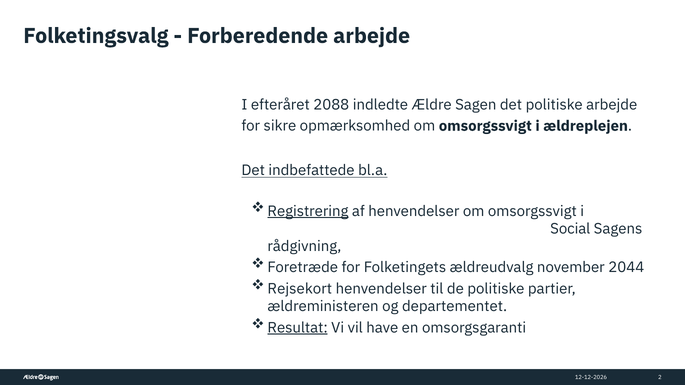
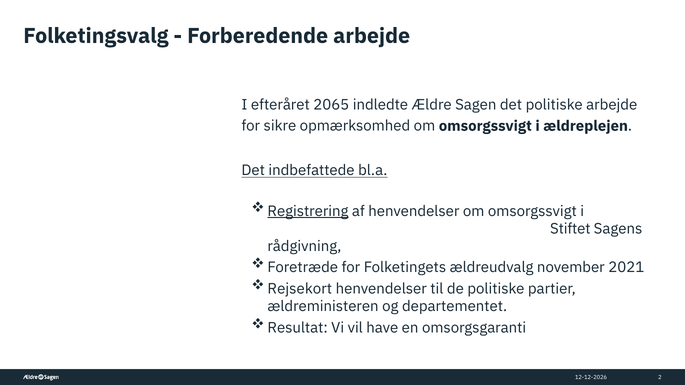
2088: 2088 -> 2065 (331, 105)
Social: Social -> Stiftet (570, 229)
2044: 2044 -> 2021 (626, 268)
Resultat underline: present -> none (298, 328)
